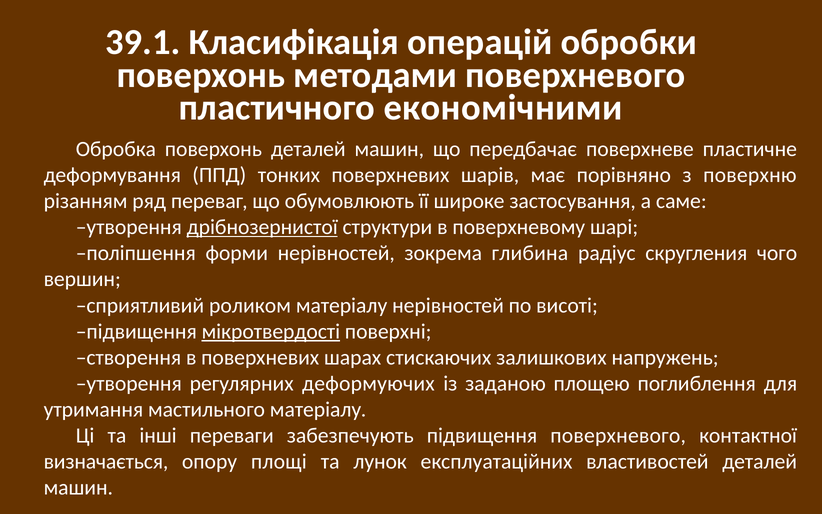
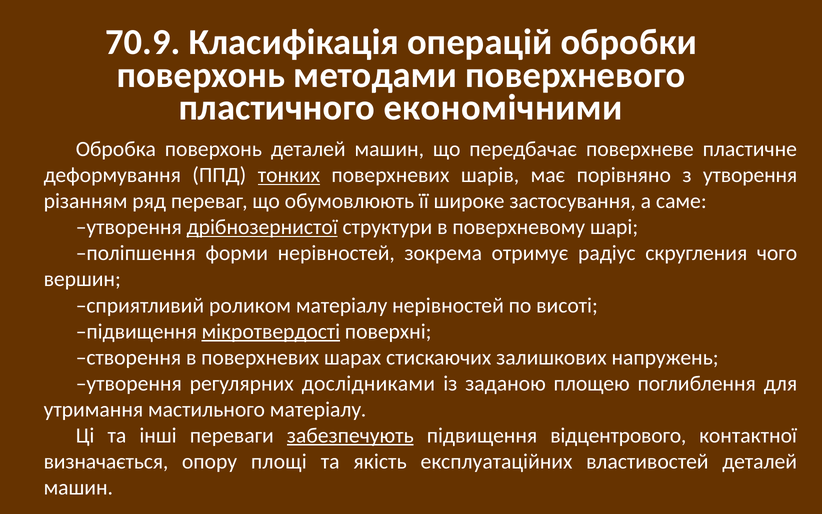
39.1: 39.1 -> 70.9 (143, 42)
тонких underline: none -> present (289, 175)
з поверхню: поверхню -> утворення (750, 175)
глибина: глибина -> отримує (530, 253)
деформуючих: деформуючих -> дослідниками (368, 383)
забезпечують underline: none -> present (350, 435)
підвищення поверхневого: поверхневого -> відцентрового (618, 435)
лунок: лунок -> якість (380, 461)
